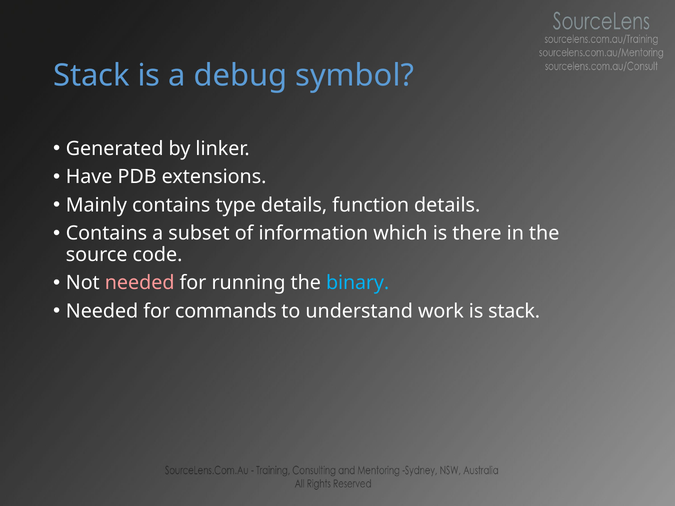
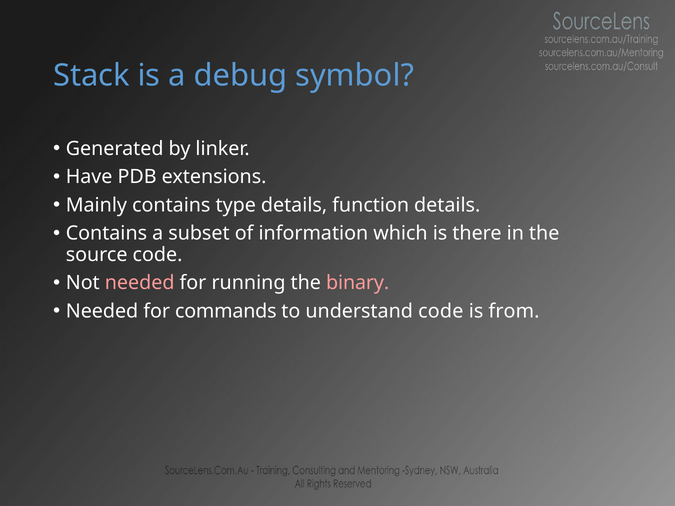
binary colour: light blue -> pink (358, 283)
understand work: work -> code (441, 311)
is stack: stack -> from (514, 311)
